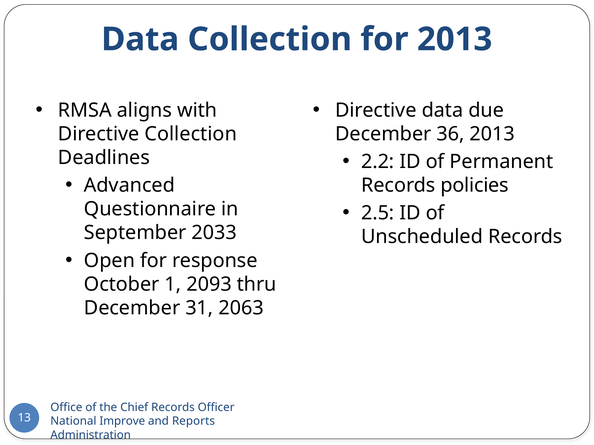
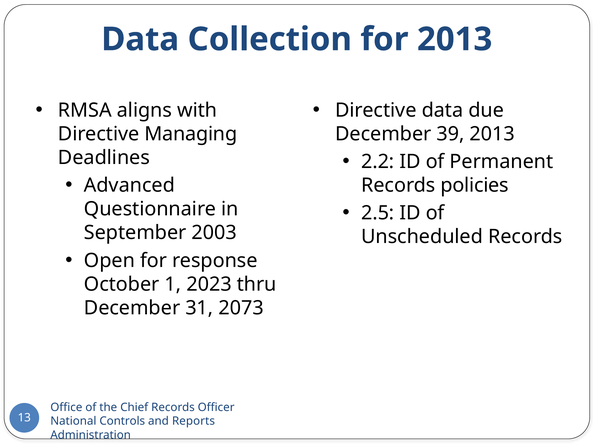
Directive Collection: Collection -> Managing (191, 134)
36: 36 -> 39 (451, 134)
2033: 2033 -> 2003 (214, 233)
2093: 2093 -> 2023 (209, 285)
2063: 2063 -> 2073 (241, 308)
Improve: Improve -> Controls (122, 422)
